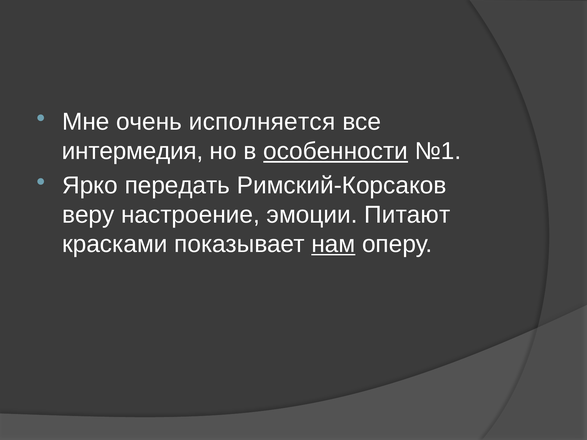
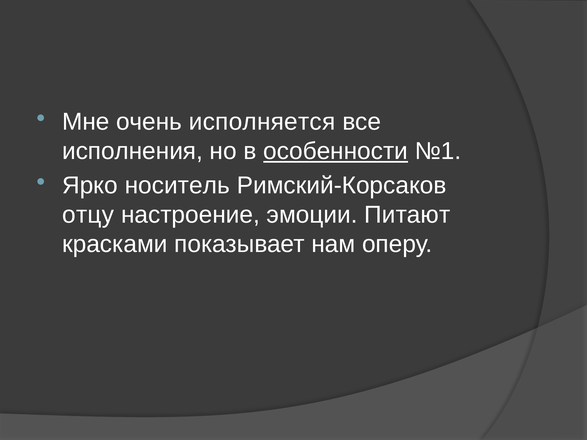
интермедия: интермедия -> исполнения (133, 151)
передать: передать -> носитель (177, 186)
веру: веру -> отцу (88, 215)
нам underline: present -> none (333, 244)
